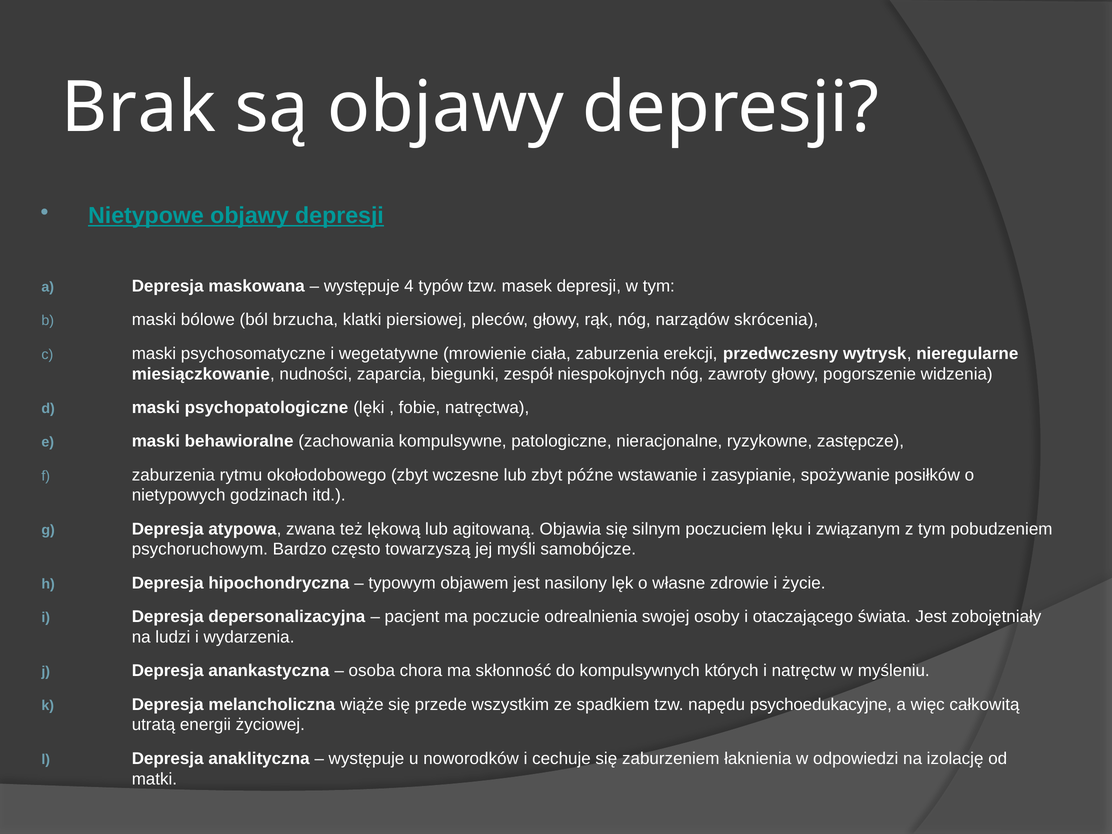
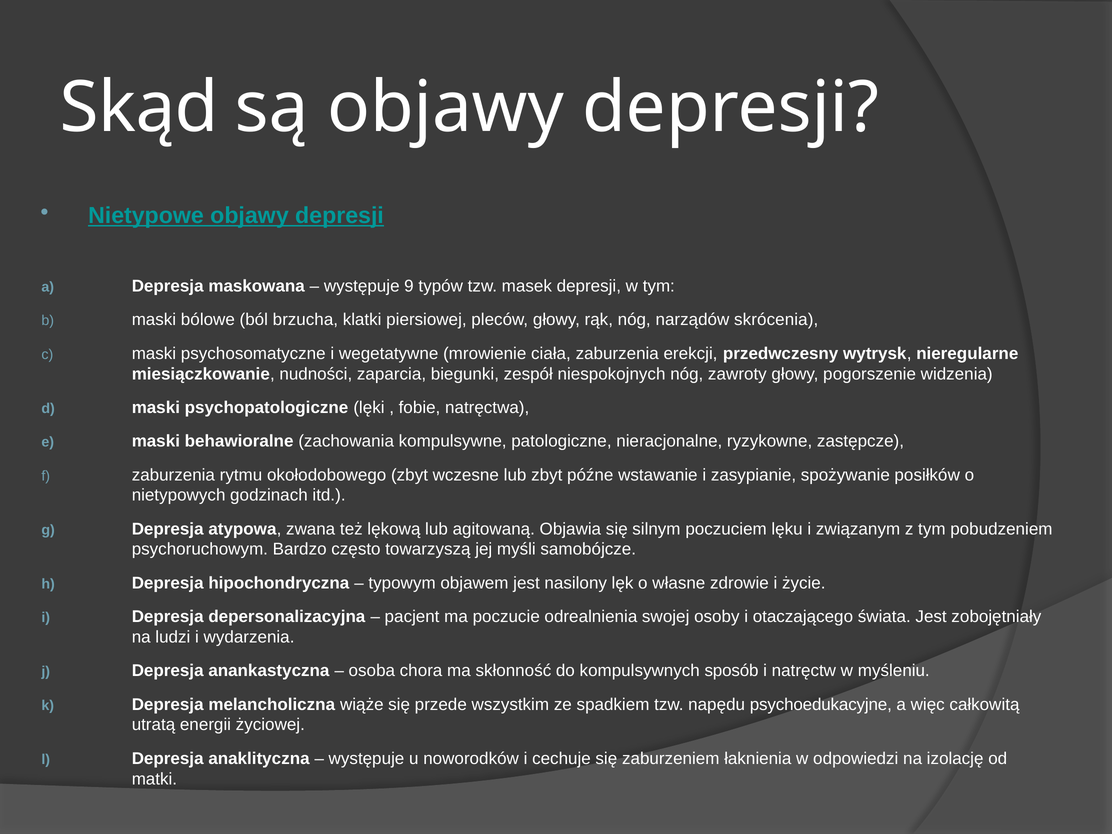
Brak: Brak -> Skąd (139, 108)
4: 4 -> 9 (409, 286)
których: których -> sposób (732, 671)
